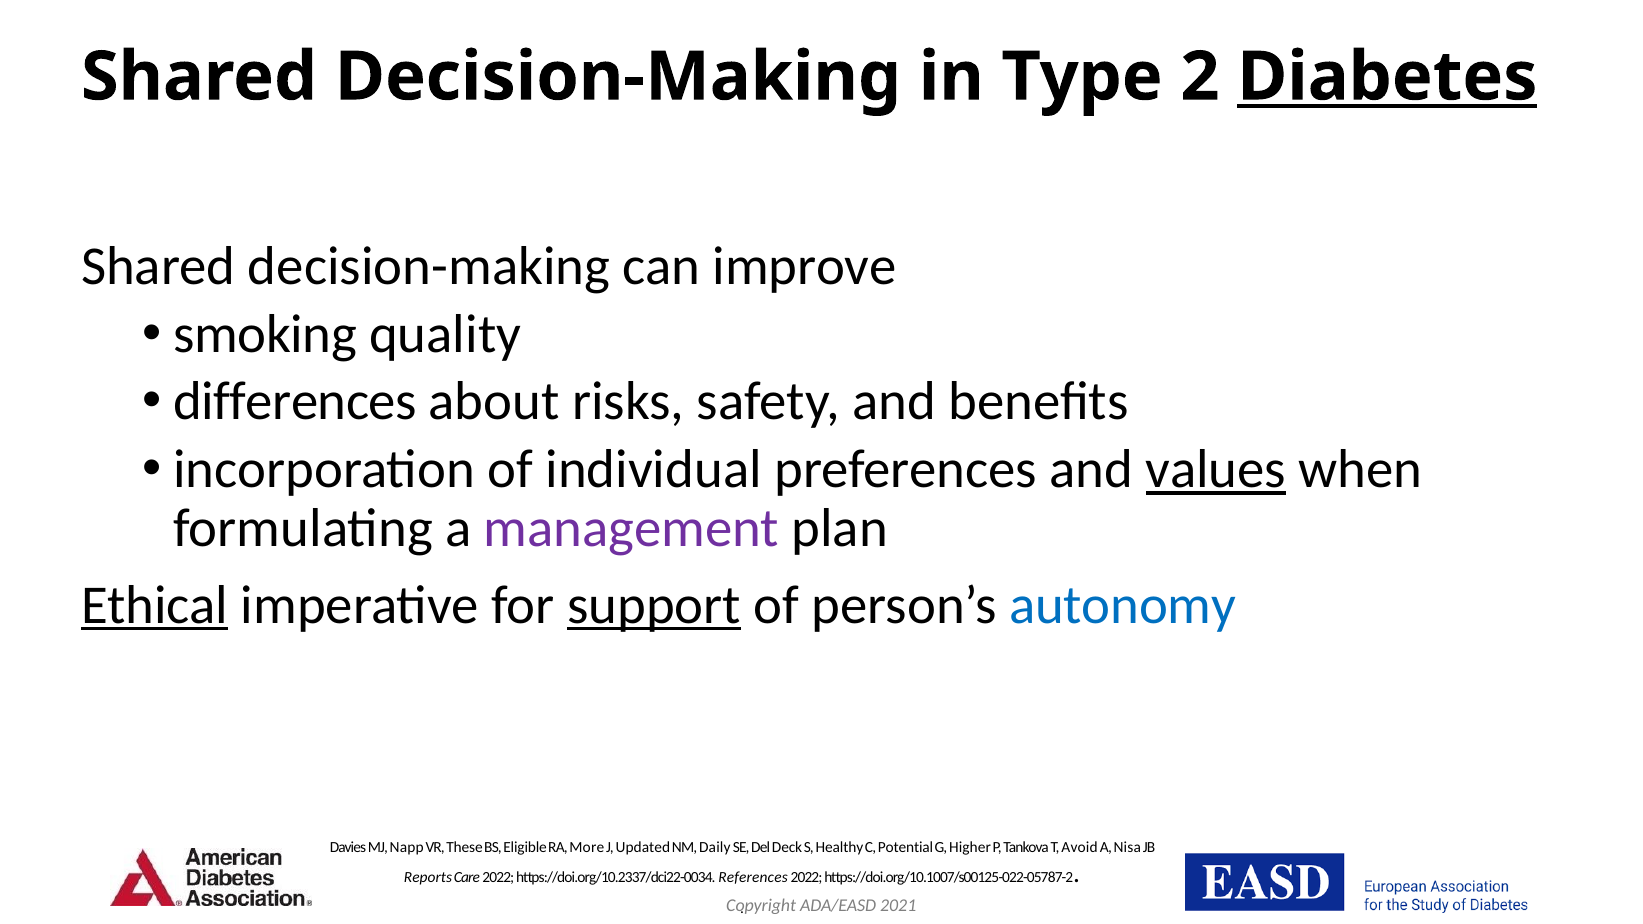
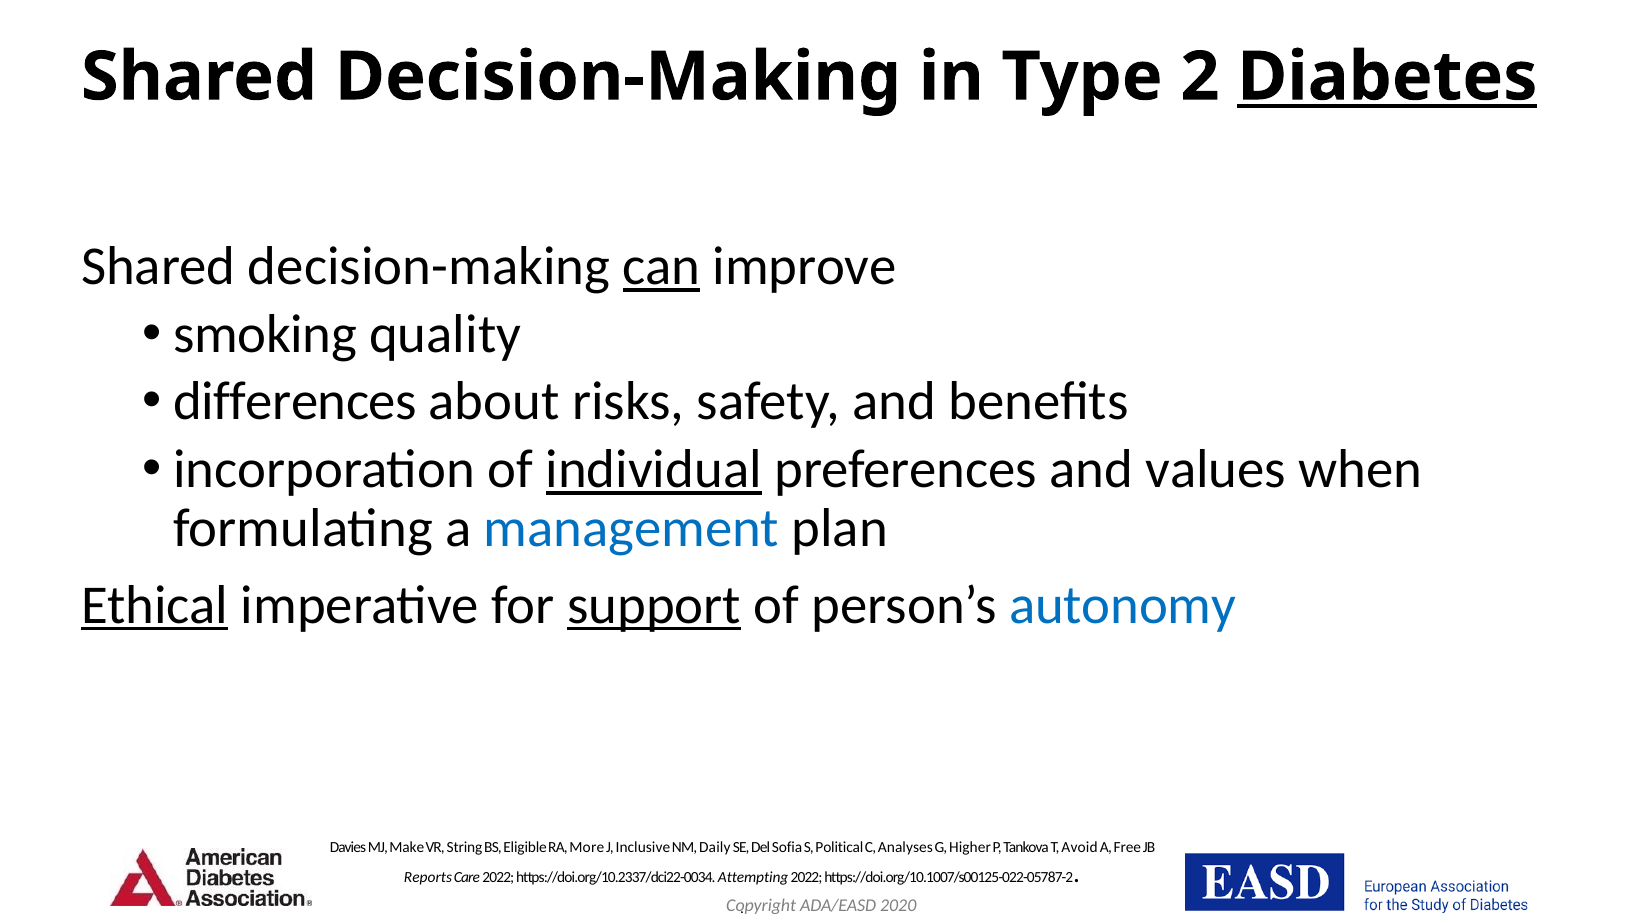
can underline: none -> present (661, 266)
individual underline: none -> present (654, 470)
values underline: present -> none (1216, 470)
management colour: purple -> blue (632, 529)
Napp: Napp -> Make (407, 847)
These: These -> String (464, 847)
Updated: Updated -> Inclusive (643, 847)
Deck: Deck -> Sofia (787, 847)
Healthy: Healthy -> Political (839, 847)
Potential: Potential -> Analyses (905, 847)
Nisa: Nisa -> Free (1127, 847)
References: References -> Attempting (753, 878)
2021: 2021 -> 2020 (898, 906)
